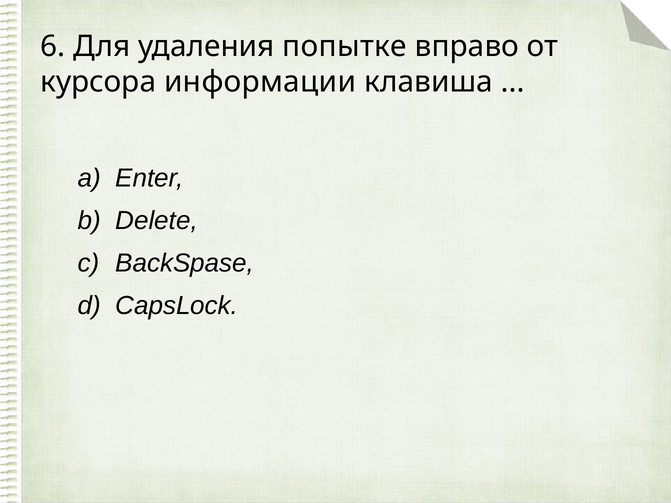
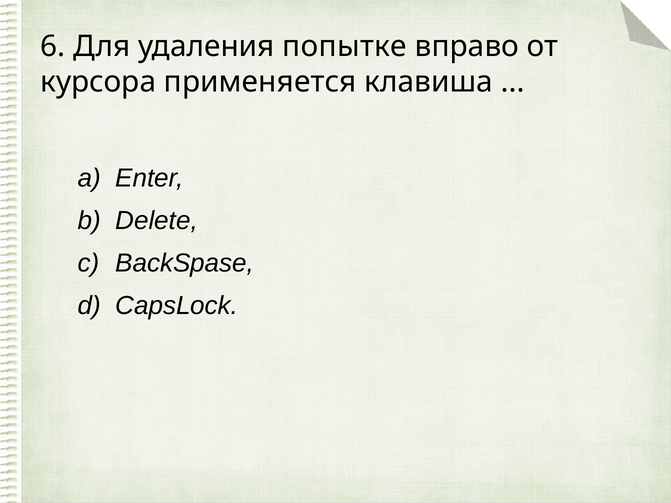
информации: информации -> применяется (260, 82)
